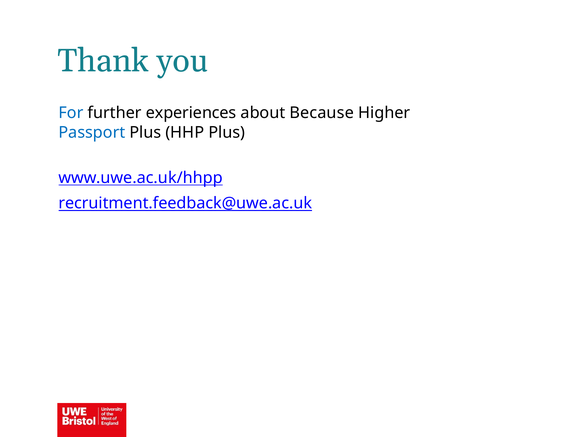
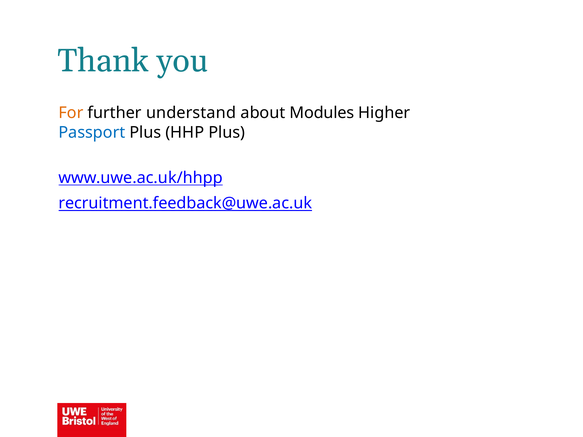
For colour: blue -> orange (71, 113)
experiences: experiences -> understand (191, 113)
Because: Because -> Modules (322, 113)
